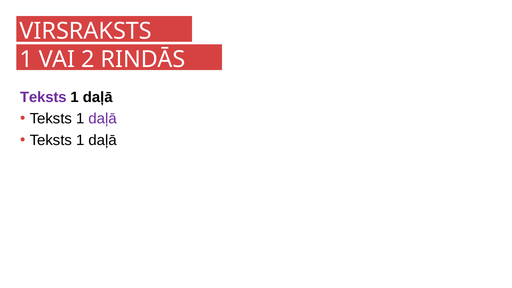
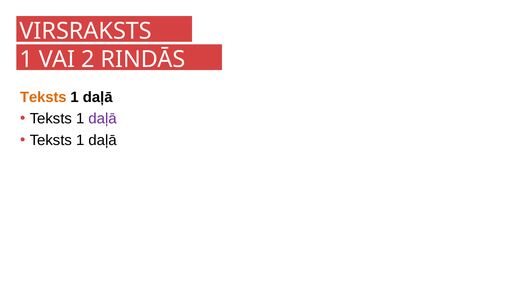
Teksts colour: purple -> orange (43, 97)
